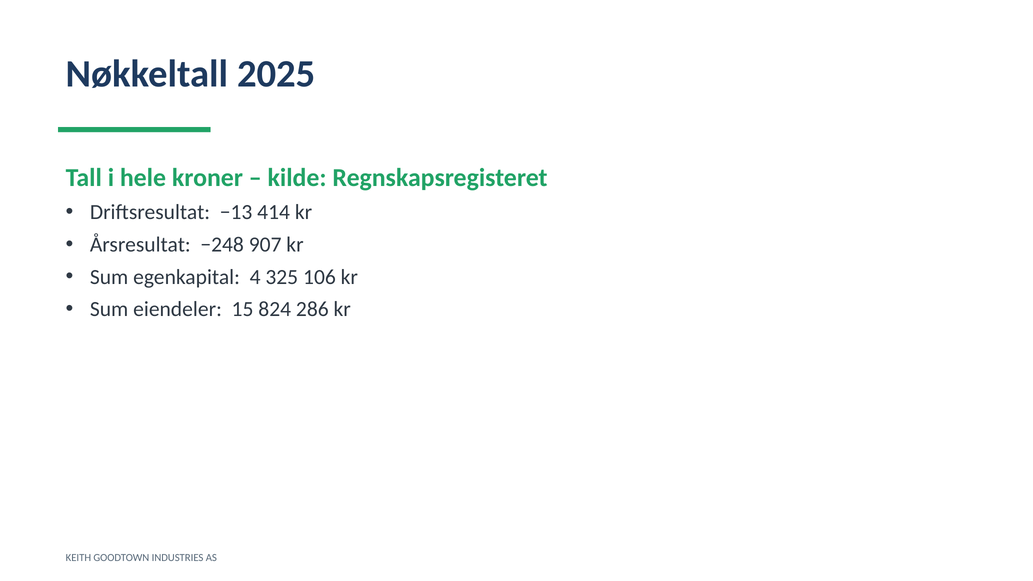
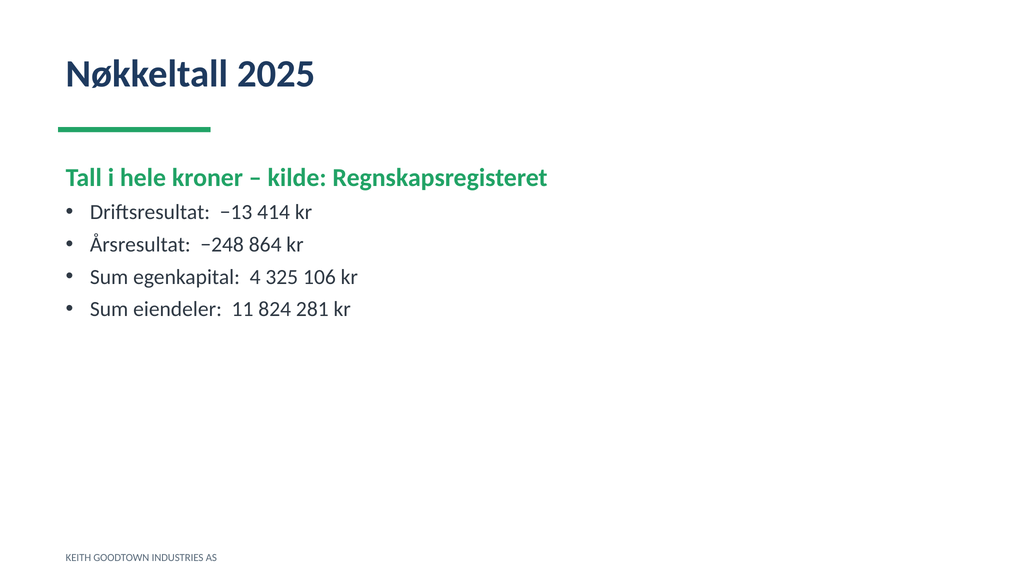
907: 907 -> 864 (265, 245)
15: 15 -> 11 (243, 309)
286: 286 -> 281 (312, 309)
